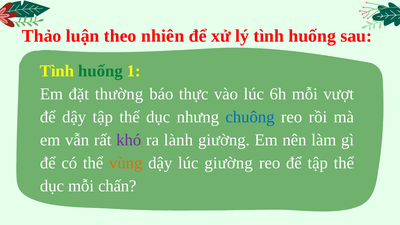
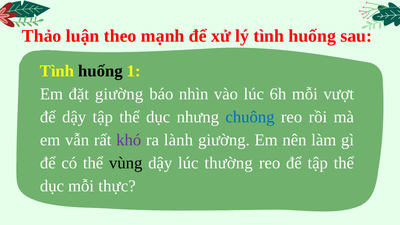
nhiên: nhiên -> mạnh (163, 36)
huống colour: green -> black (101, 71)
đặt thường: thường -> giường (119, 94)
thực: thực -> nhìn (194, 94)
vùng colour: orange -> black (126, 163)
lúc giường: giường -> thường (229, 163)
chấn: chấn -> thực (117, 186)
